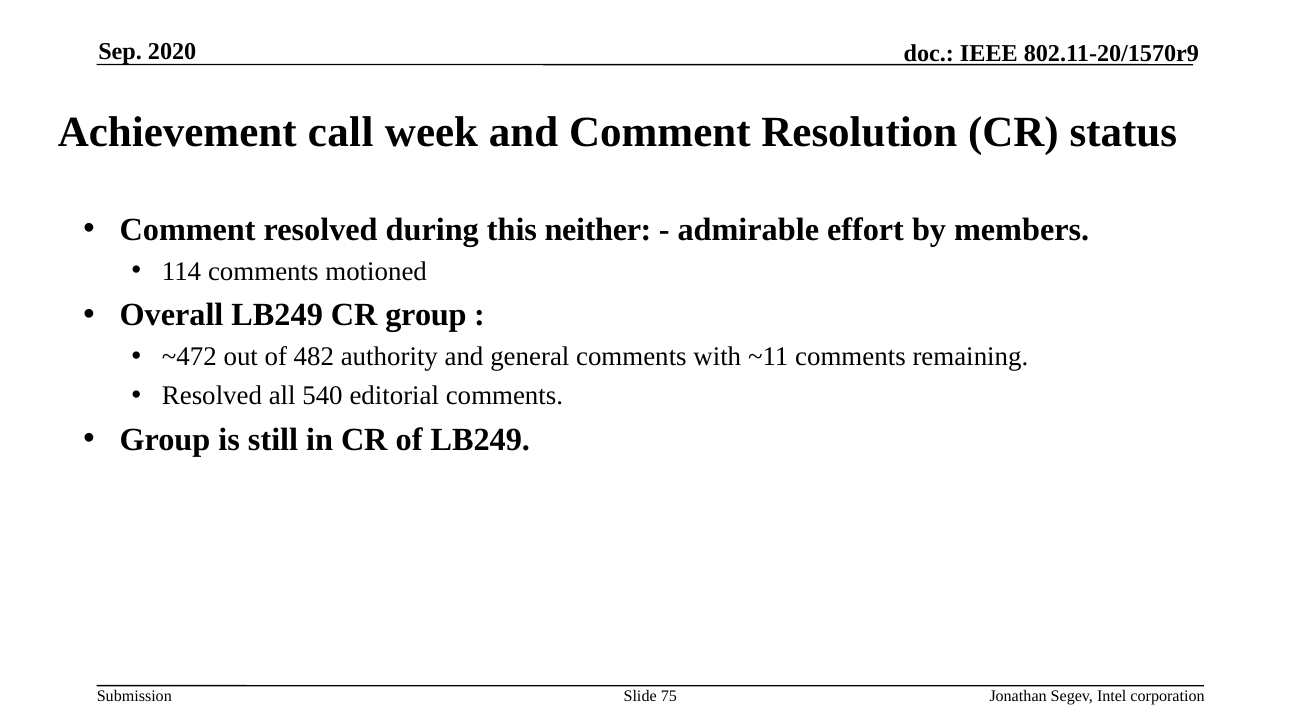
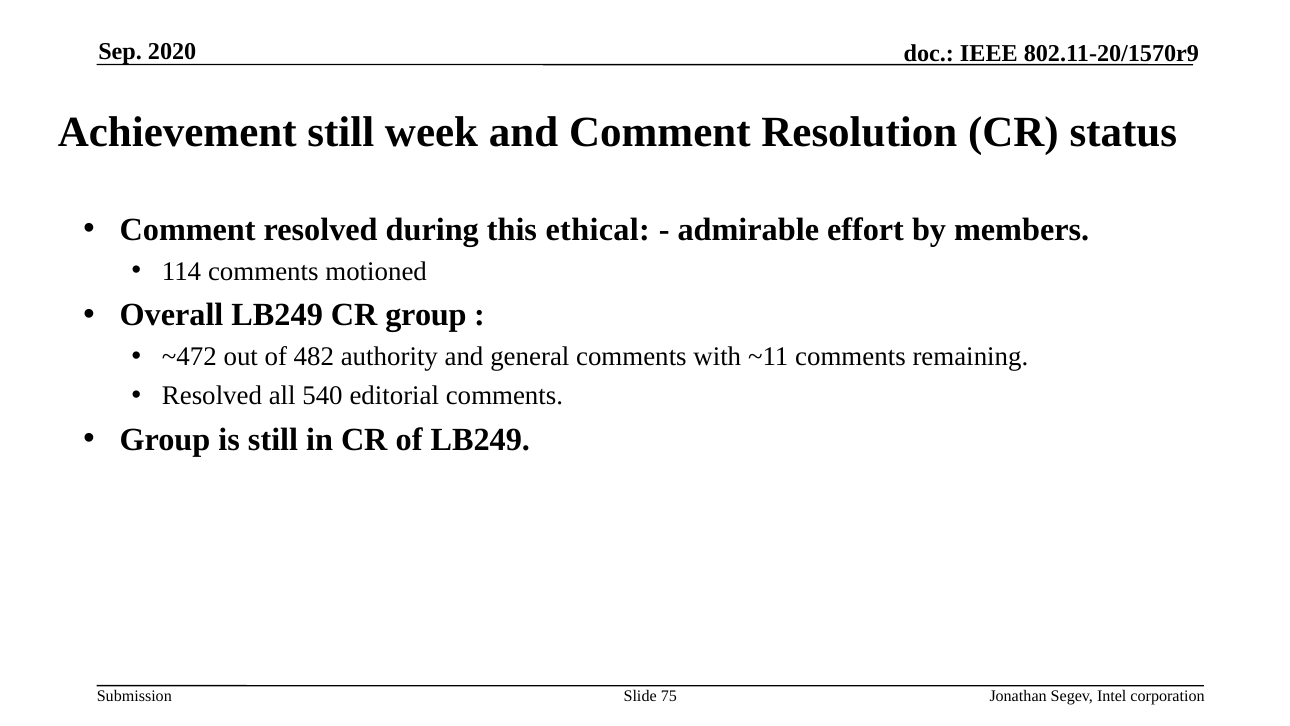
Achievement call: call -> still (341, 132)
neither: neither -> ethical (598, 229)
